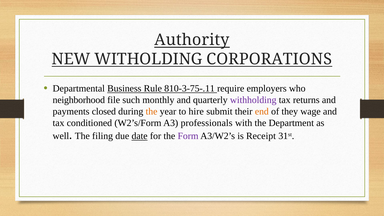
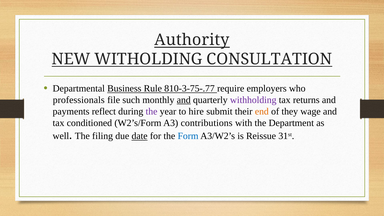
CORPORATIONS: CORPORATIONS -> CONSULTATION (269, 59)
810-3-75-.11: 810-3-75-.11 -> 810-3-75-.77 (190, 88)
neighborhood: neighborhood -> professionals (79, 100)
and underline: none -> present (184, 100)
closed: closed -> reflect (104, 111)
the colour: orange -> purple (152, 111)
professionals: professionals -> contributions (207, 123)
Form colour: purple -> blue (188, 136)
Receipt: Receipt -> Reissue (261, 136)
